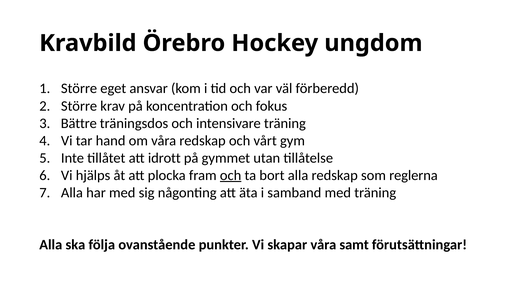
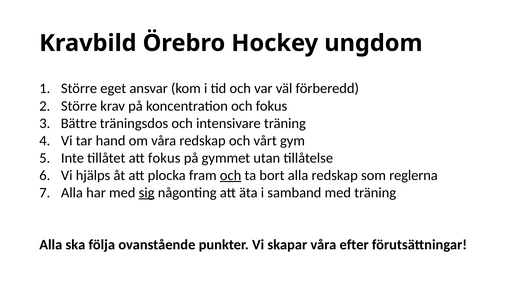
att idrott: idrott -> fokus (164, 158)
sig underline: none -> present (147, 193)
samt: samt -> efter (354, 245)
